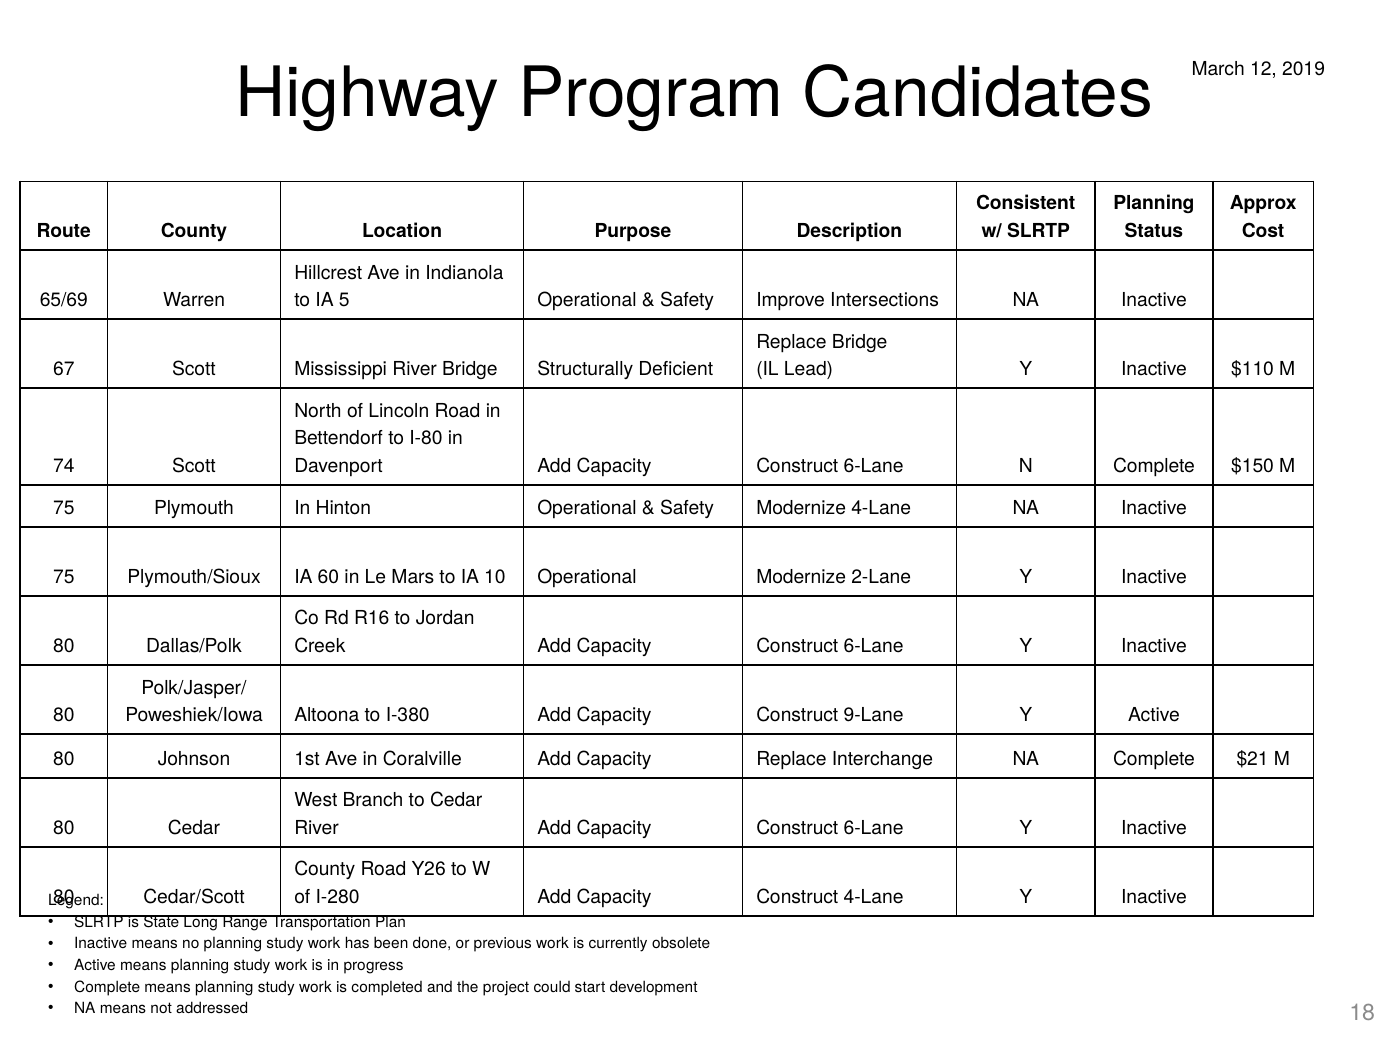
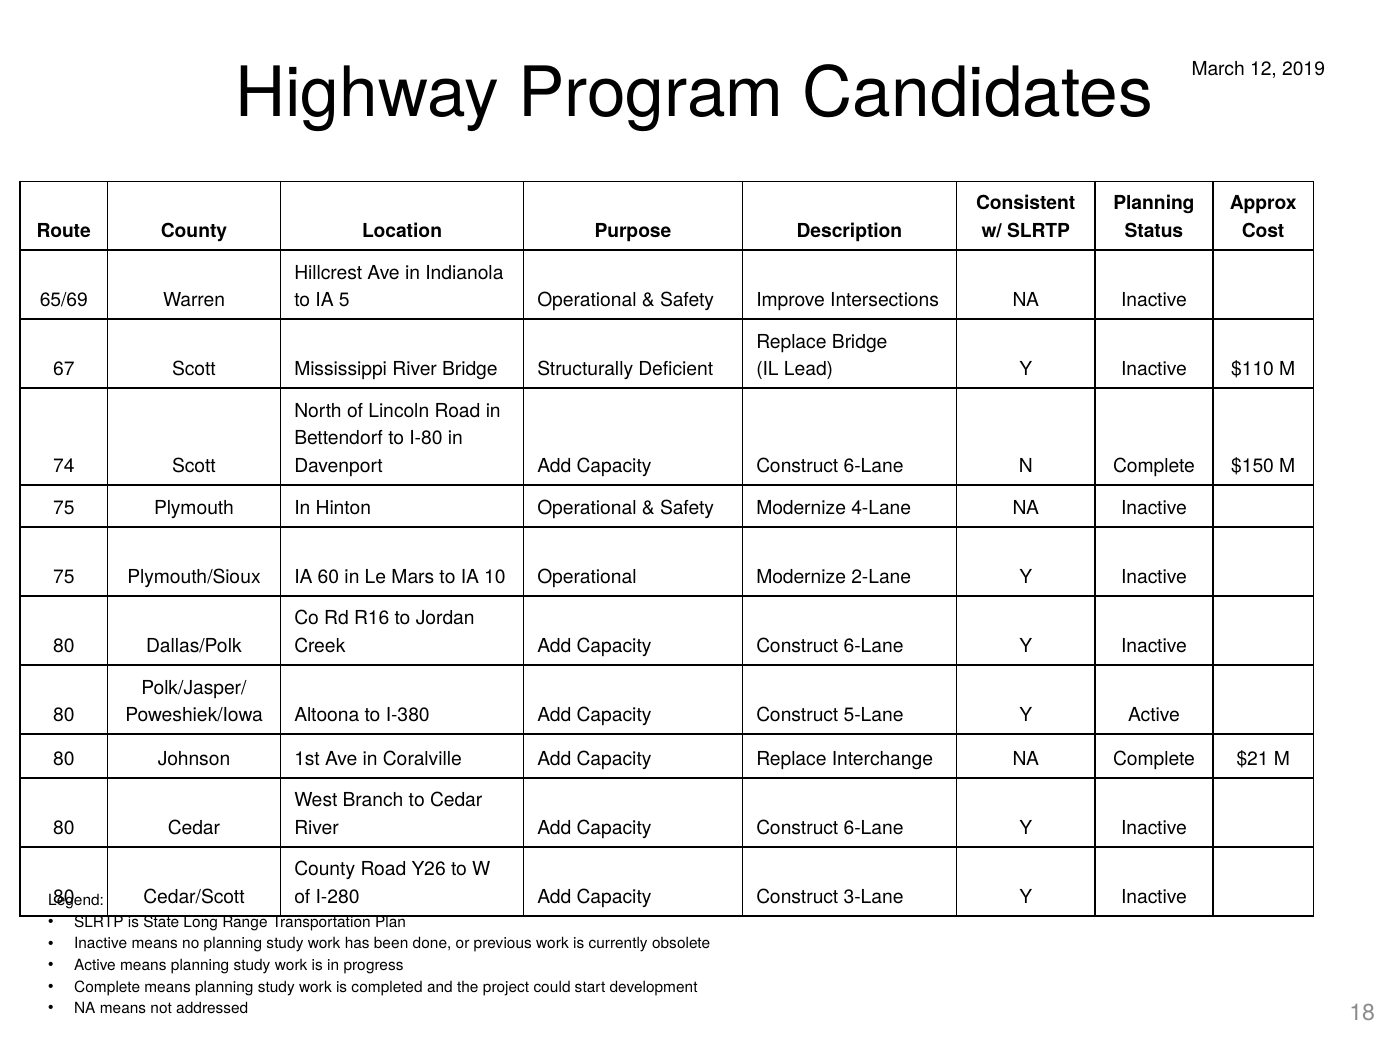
9-Lane: 9-Lane -> 5-Lane (874, 715)
Construct 4-Lane: 4-Lane -> 3-Lane (874, 897)
